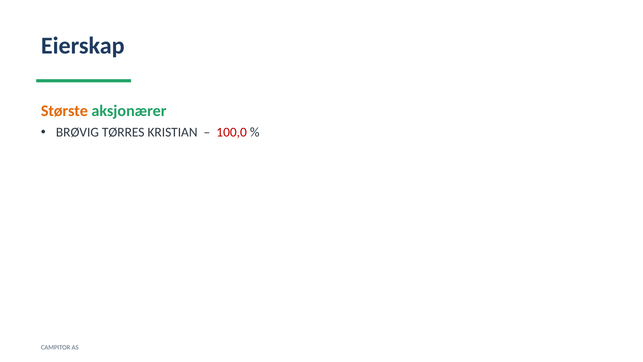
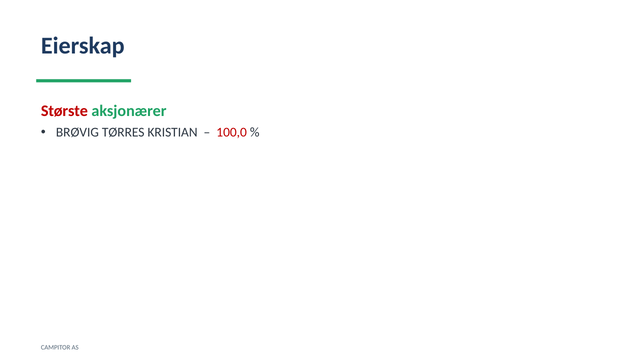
Største colour: orange -> red (64, 111)
